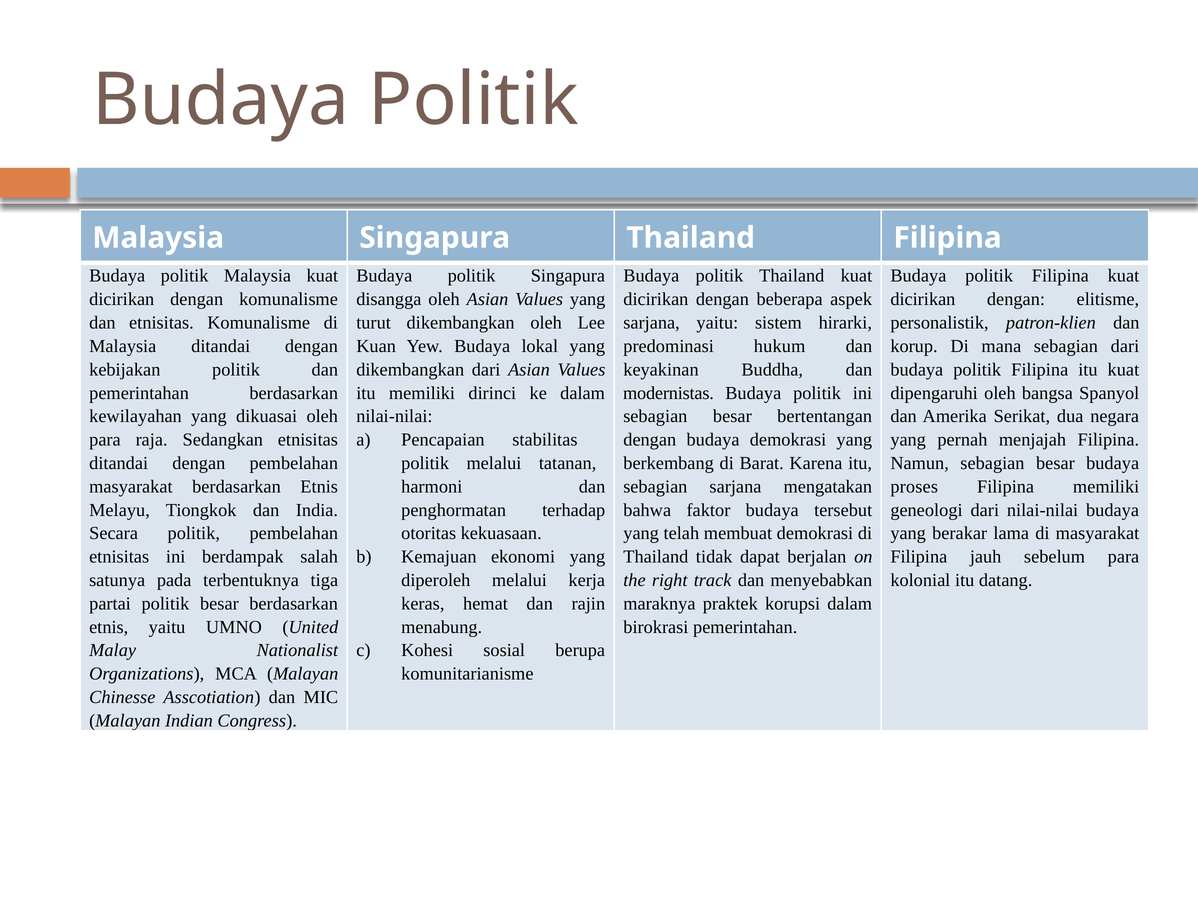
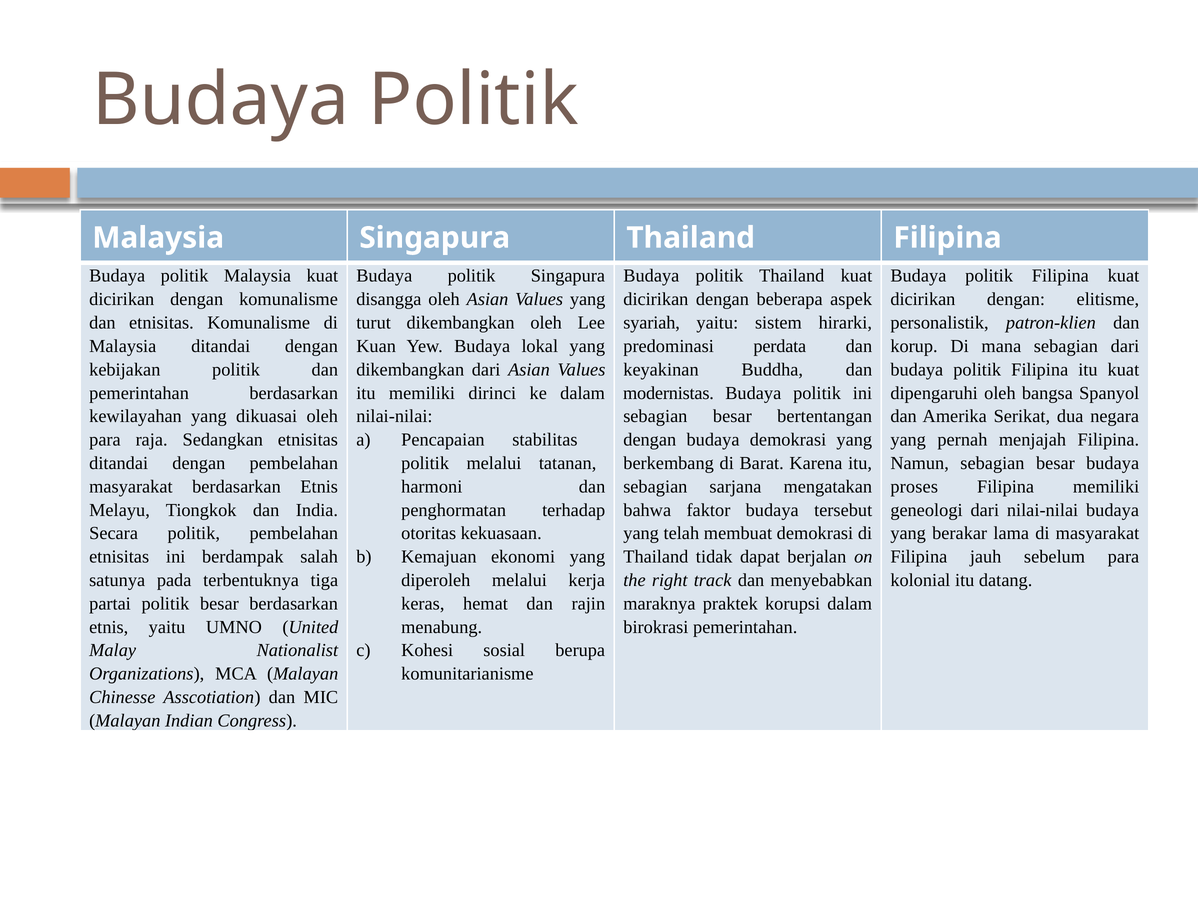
sarjana: sarjana -> syariah (652, 323)
hukum: hukum -> perdata (780, 346)
